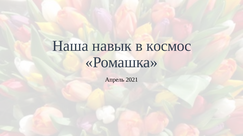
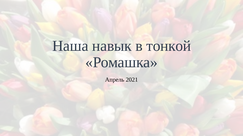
космос: космос -> тонкой (169, 46)
